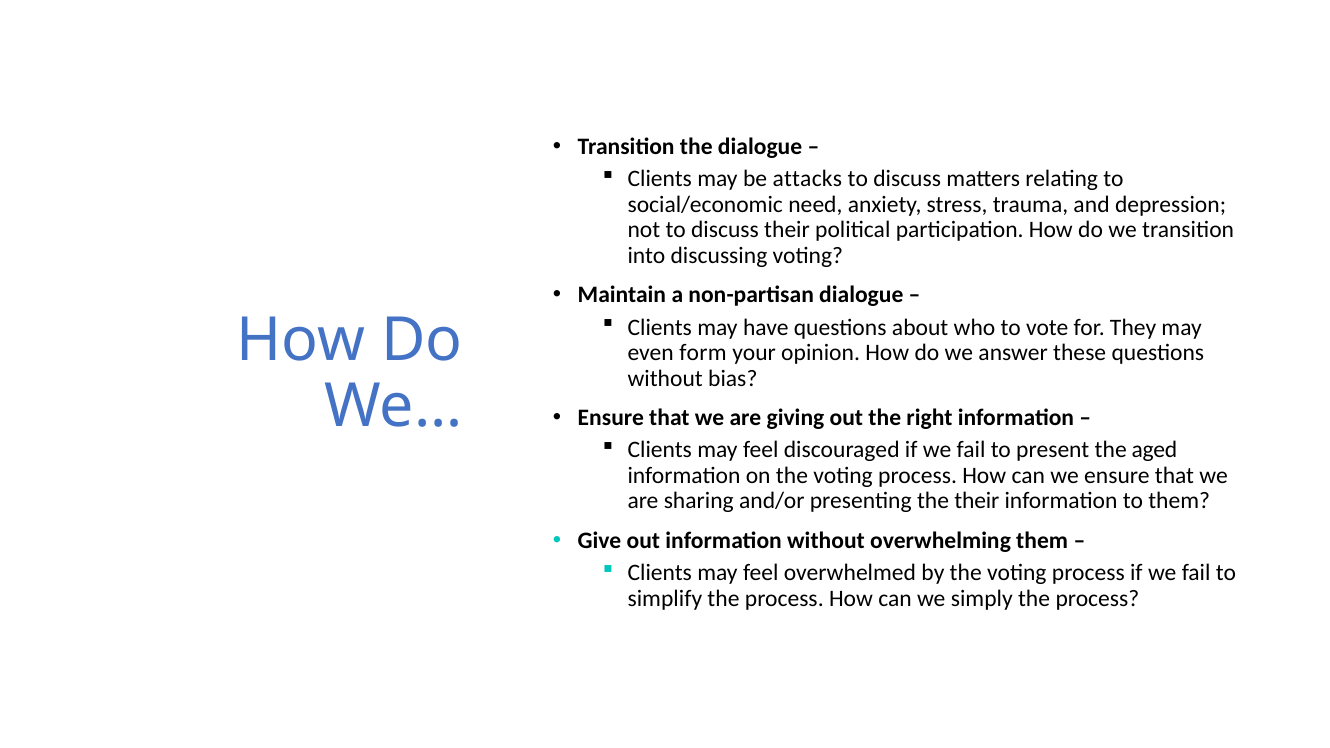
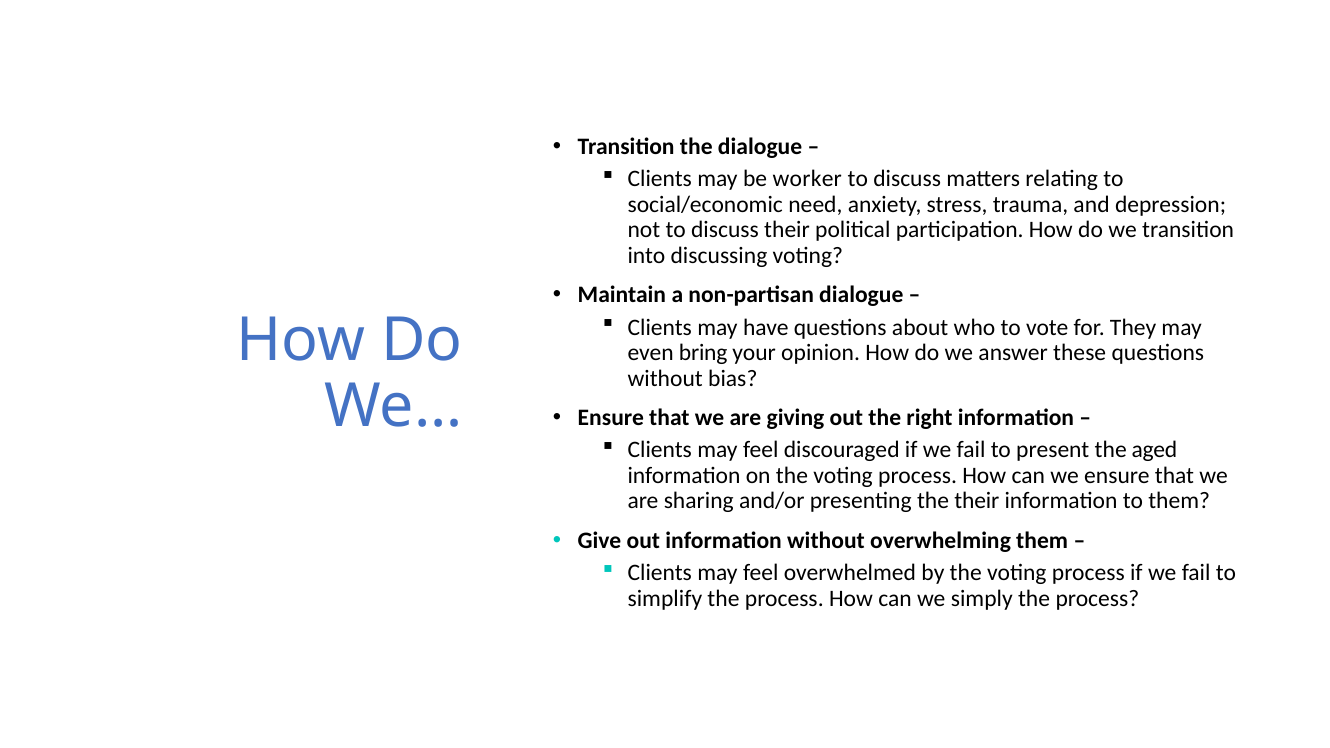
attacks: attacks -> worker (807, 179)
form: form -> bring (703, 353)
